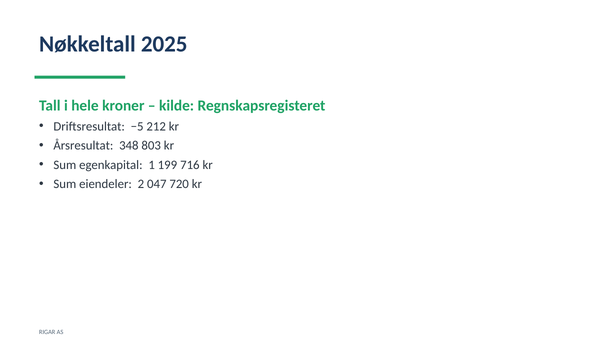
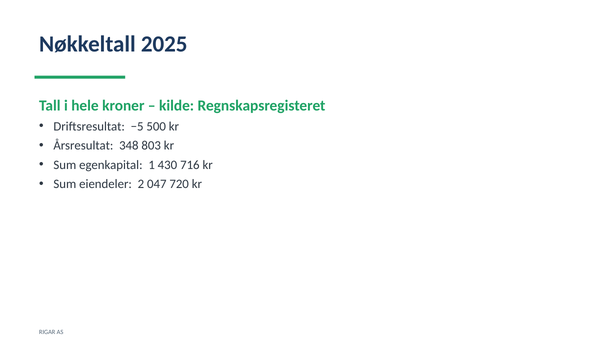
212: 212 -> 500 (156, 126)
199: 199 -> 430 (167, 165)
